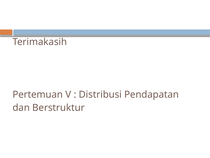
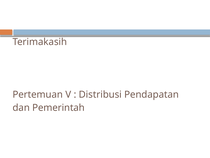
Berstruktur: Berstruktur -> Pemerintah (59, 107)
